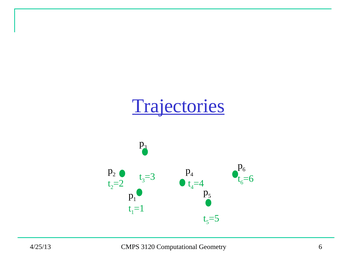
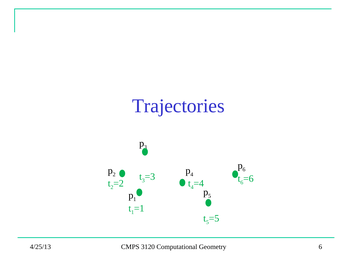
Trajectories underline: present -> none (178, 106)
